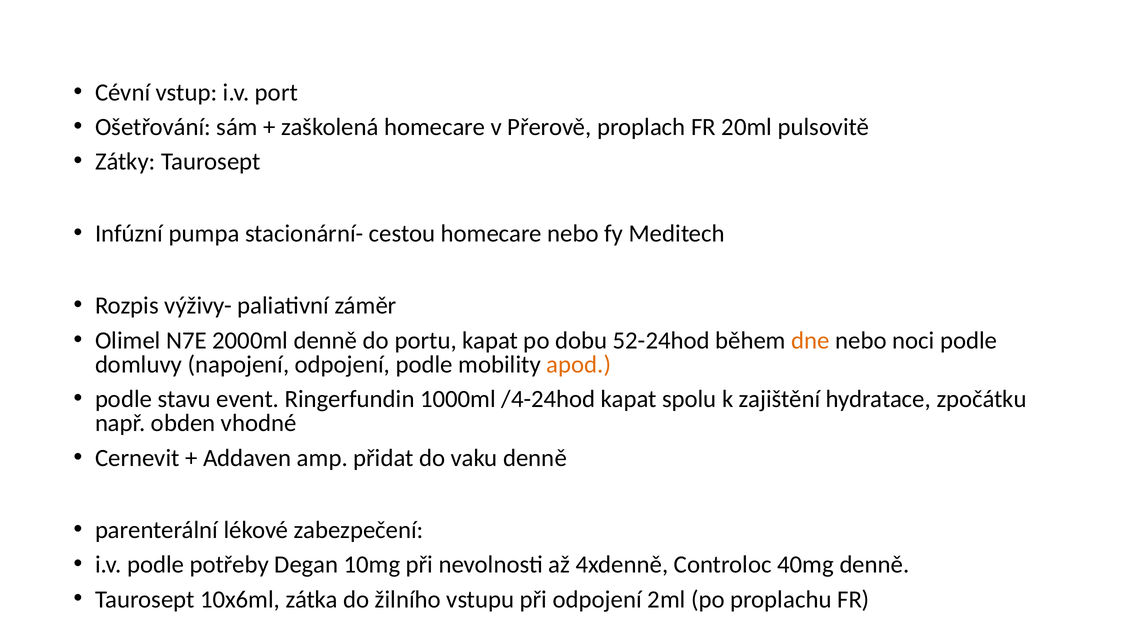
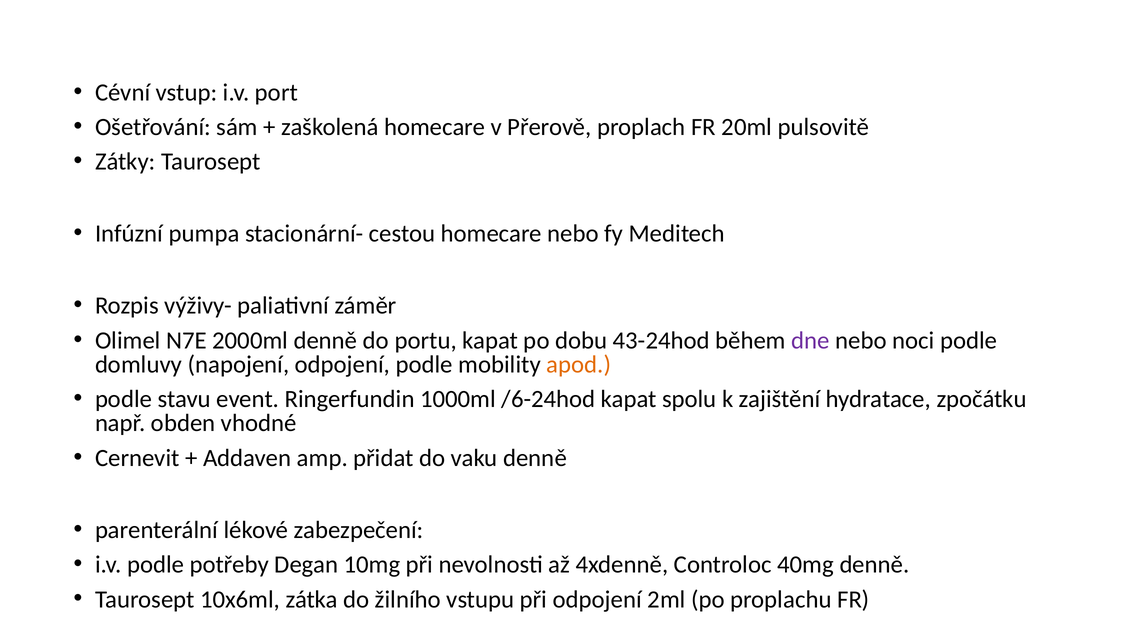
52-24hod: 52-24hod -> 43-24hod (661, 341)
dne colour: orange -> purple (810, 341)
/4-24hod: /4-24hod -> /6-24hod (548, 399)
